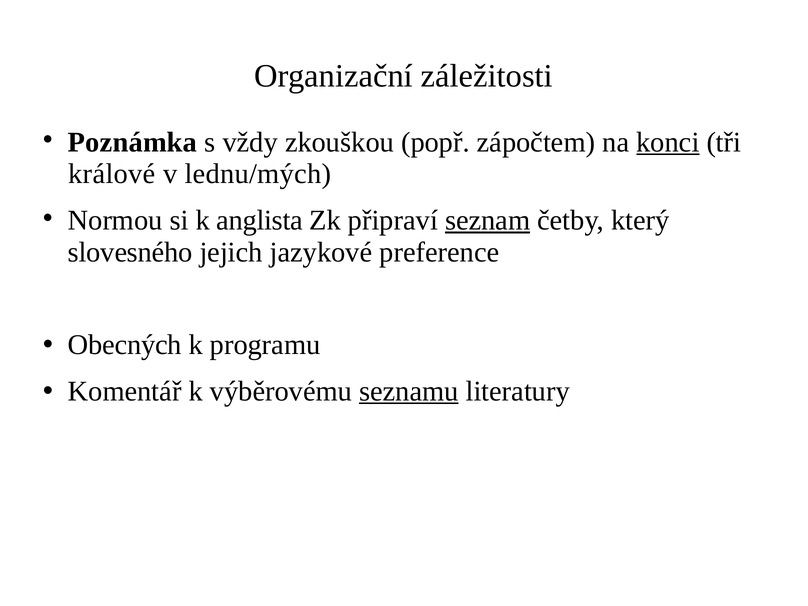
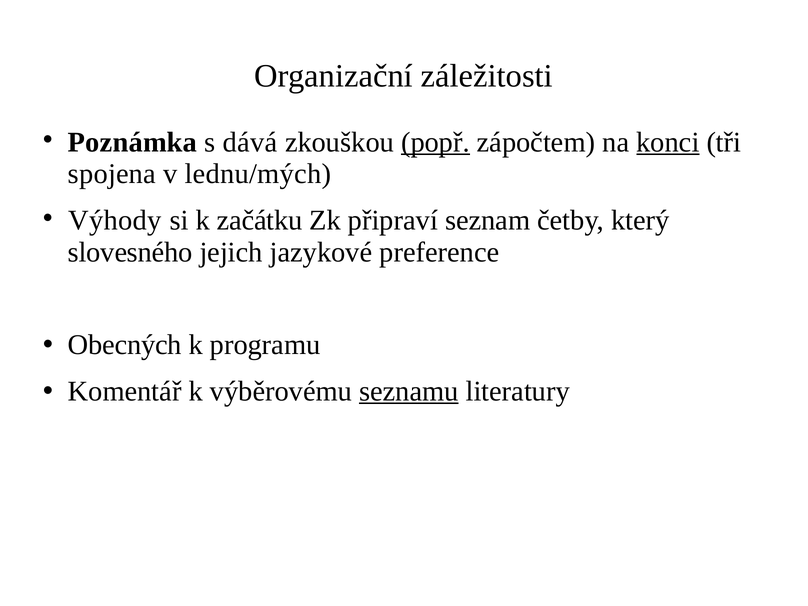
vždy: vždy -> dává (250, 142)
popř underline: none -> present (435, 142)
králové: králové -> spojena (112, 174)
Normou: Normou -> Výhody (115, 220)
anglista: anglista -> začátku (260, 220)
seznam underline: present -> none (488, 220)
